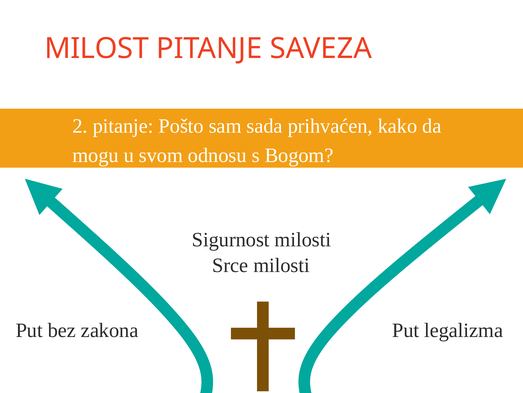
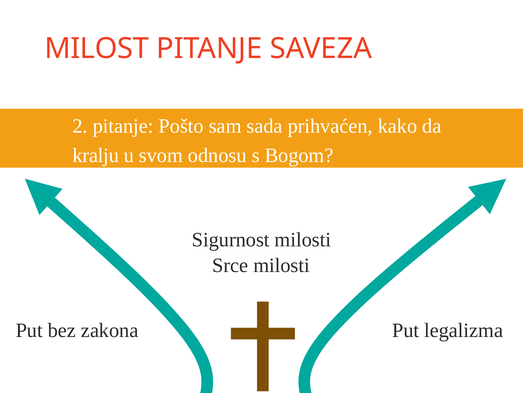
mogu: mogu -> kralju (96, 155)
